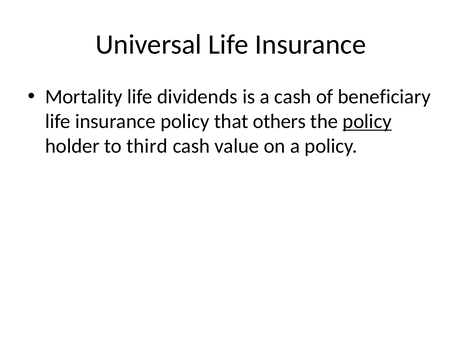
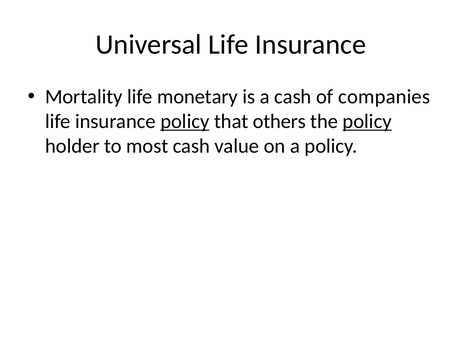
dividends: dividends -> monetary (197, 97)
beneficiary: beneficiary -> companies (384, 97)
policy underline: none -> present (185, 122)
third: third -> most (147, 146)
